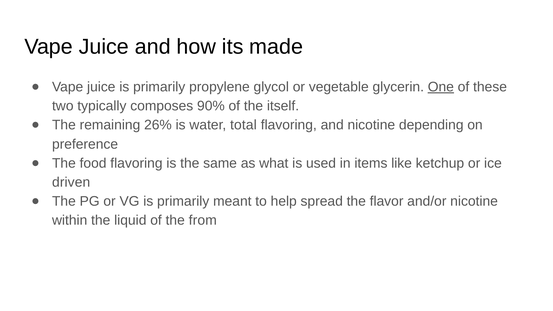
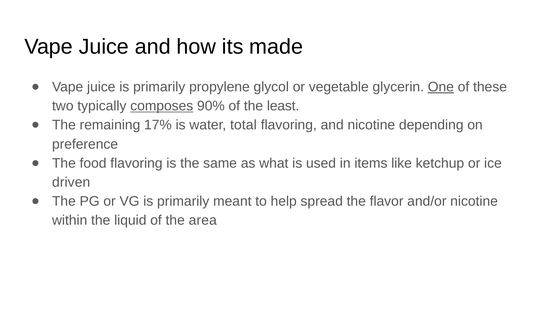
composes underline: none -> present (162, 106)
itself: itself -> least (283, 106)
26%: 26% -> 17% (158, 125)
from: from -> area (203, 220)
